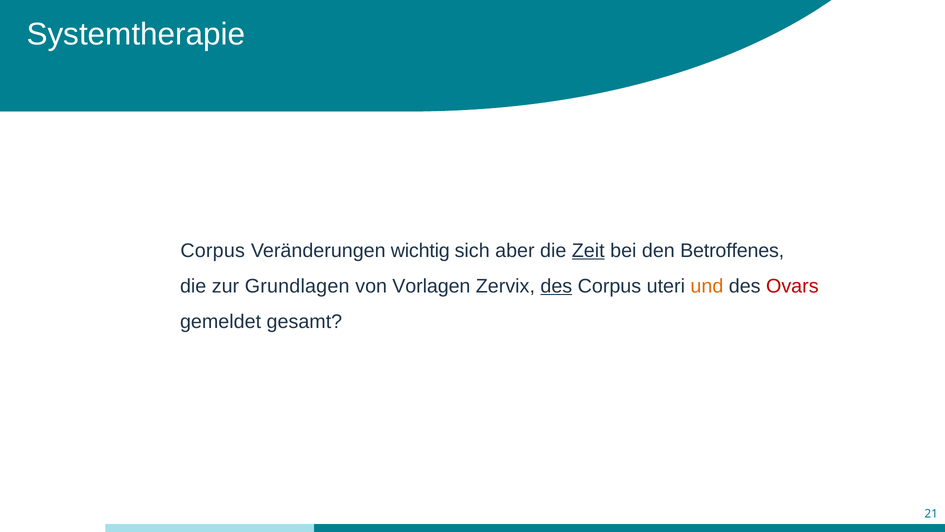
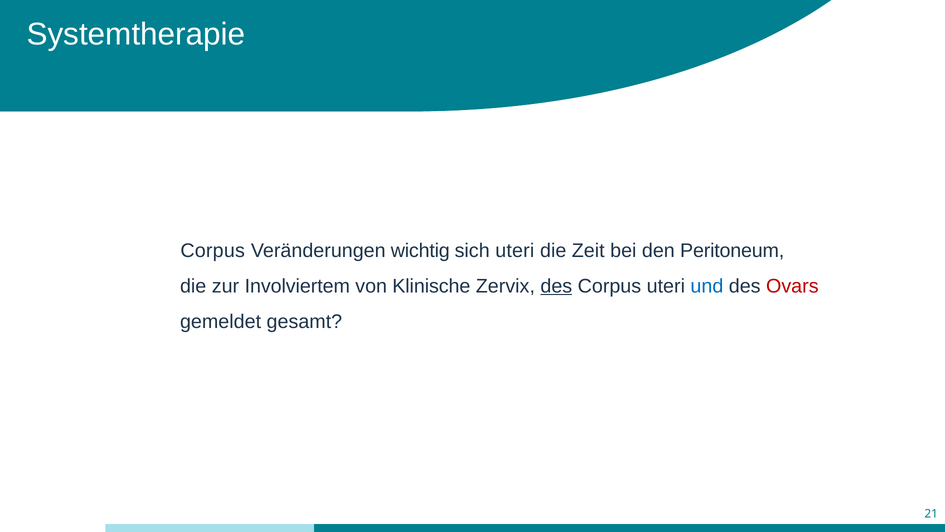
sich aber: aber -> uteri (515, 250)
Zeit underline: present -> none (588, 250)
Betroffenes: Betroffenes -> Peritoneum (732, 250)
Grundlagen: Grundlagen -> Involviertem (297, 286)
Vorlagen: Vorlagen -> Klinische (431, 286)
und colour: orange -> blue (707, 286)
